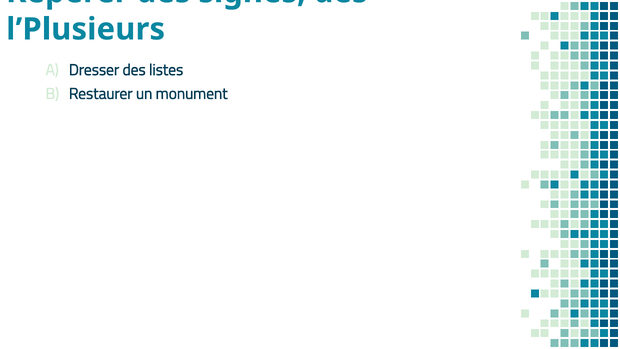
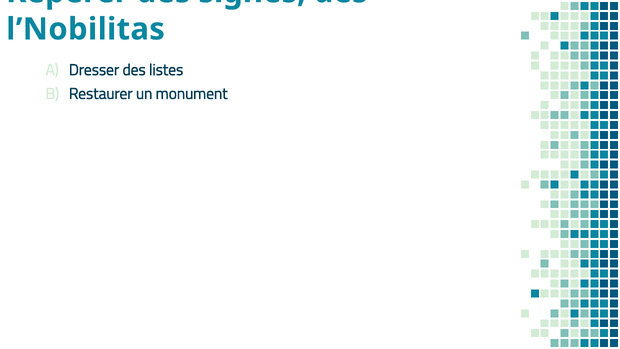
l’Plusieurs: l’Plusieurs -> l’Nobilitas (86, 29)
